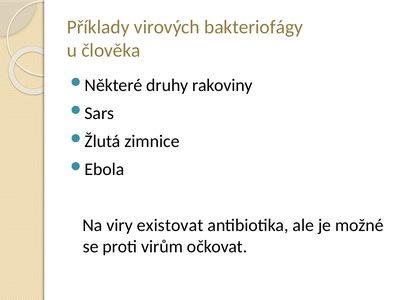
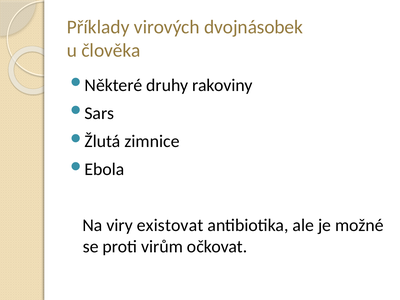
bakteriofágy: bakteriofágy -> dvojnásobek (254, 27)
